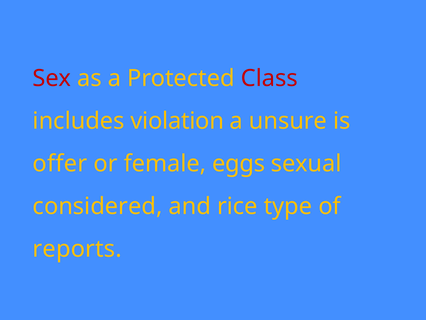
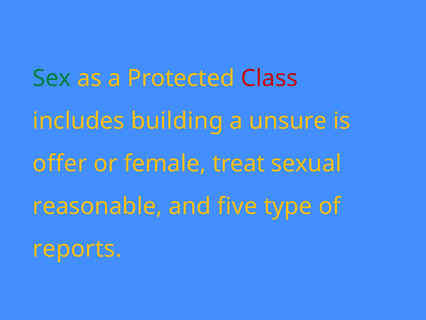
Sex colour: red -> green (52, 78)
violation: violation -> building (177, 121)
eggs: eggs -> treat (239, 164)
considered: considered -> reasonable (98, 206)
rice: rice -> five (237, 206)
